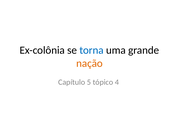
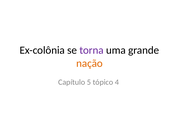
torna colour: blue -> purple (92, 50)
